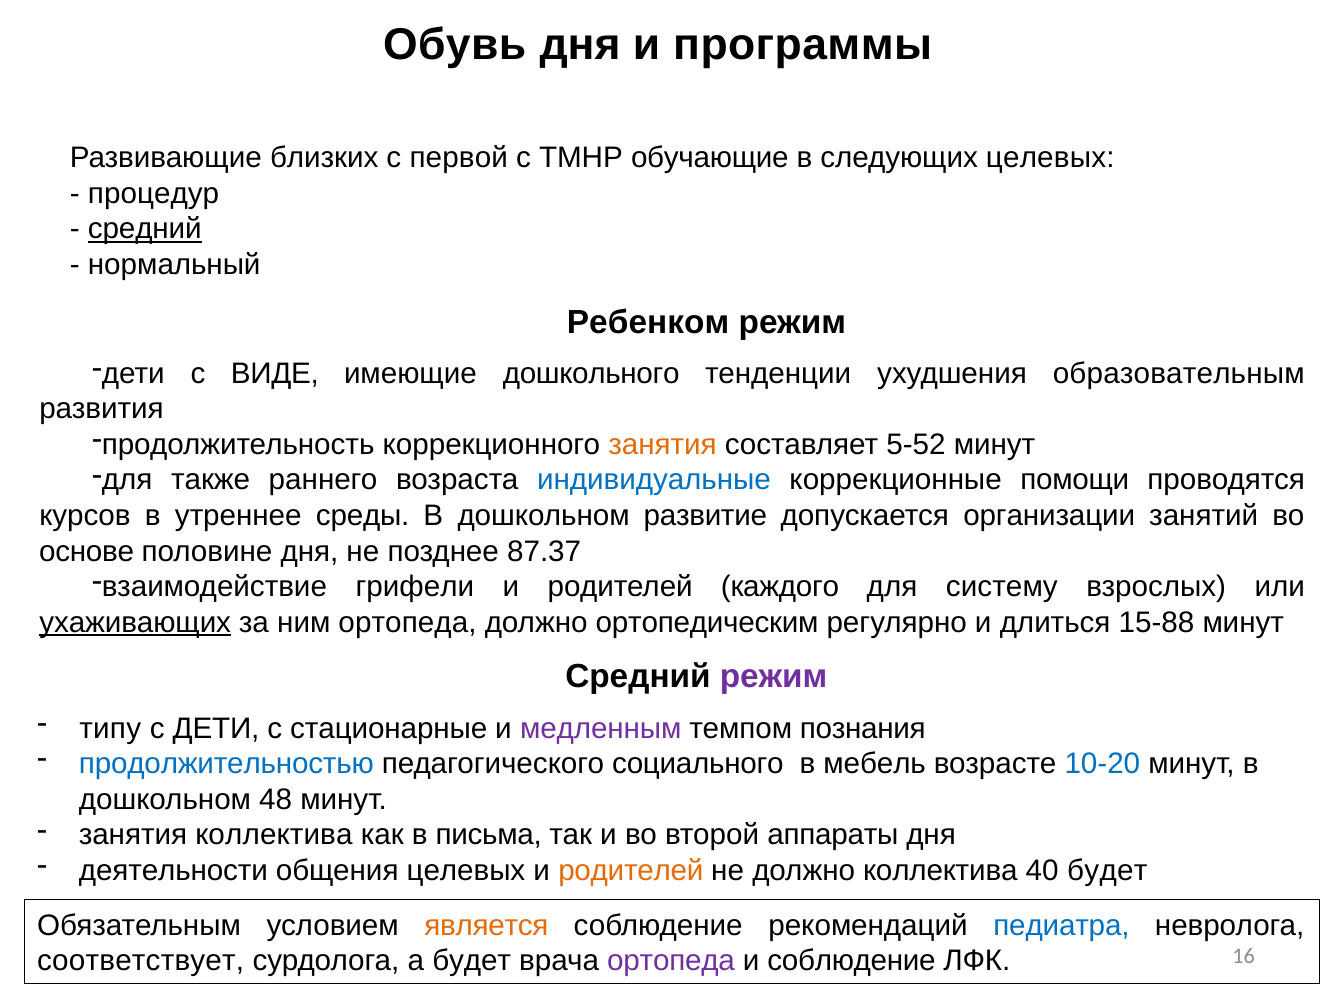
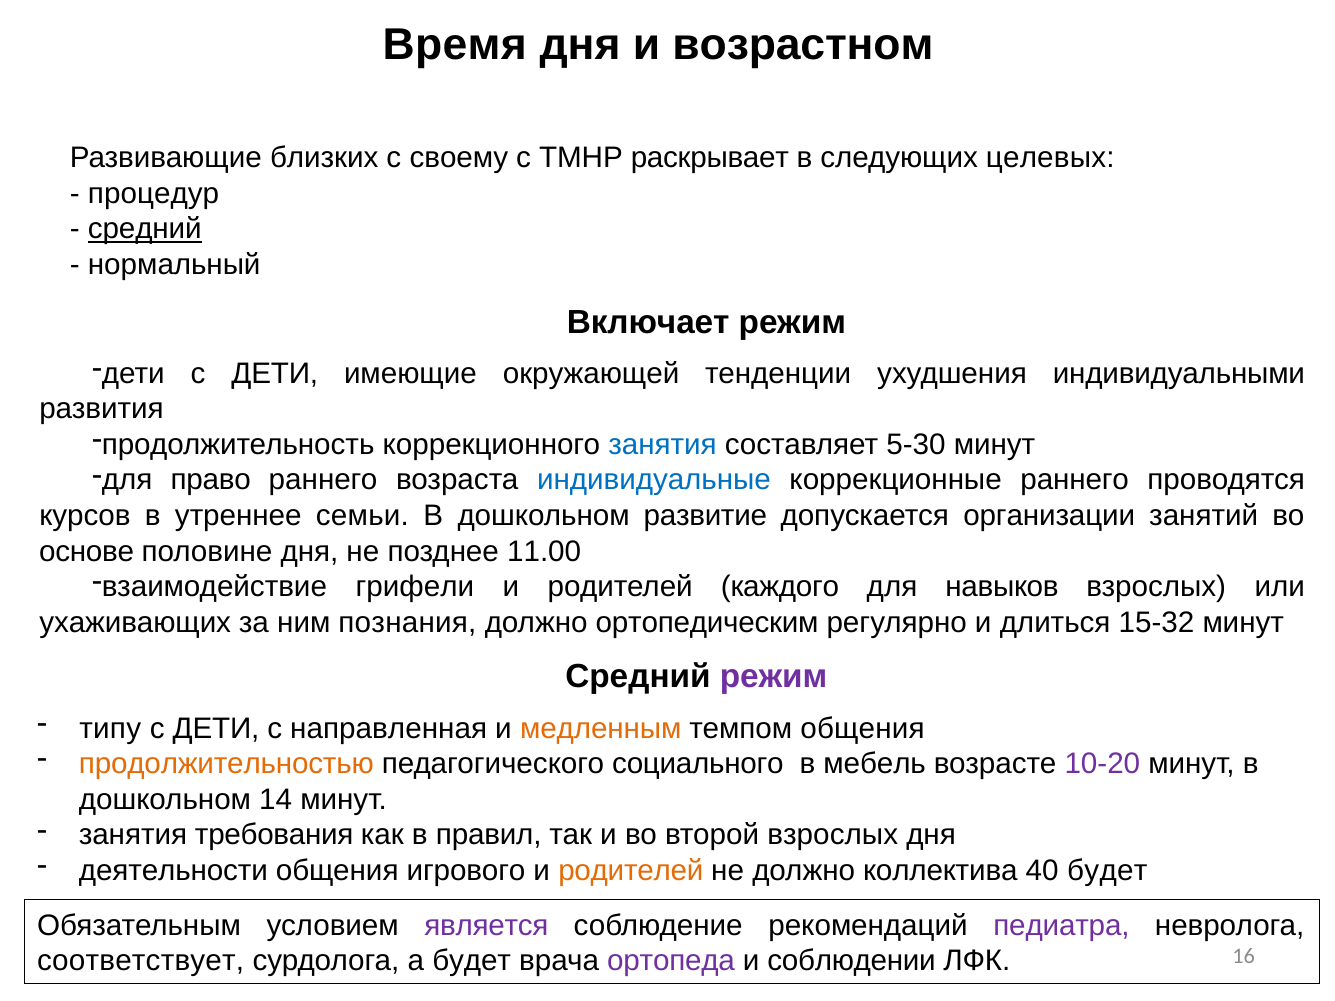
Обувь: Обувь -> Время (455, 45)
программы: программы -> возрастном (803, 45)
первой: первой -> своему (459, 158)
обучающие: обучающие -> раскрывает (710, 158)
Ребенком: Ребенком -> Включает (648, 322)
дети с ВИДЕ: ВИДЕ -> ДЕТИ (275, 374)
дошкольного: дошкольного -> окружающей (591, 374)
образовательным: образовательным -> индивидуальными (1179, 374)
занятия colour: orange -> blue (663, 445)
5-52: 5-52 -> 5-30 (916, 445)
также: также -> право (211, 480)
коррекционные помощи: помощи -> раннего (1075, 480)
среды: среды -> семьи (362, 516)
87.37: 87.37 -> 11.00 (544, 551)
систему: систему -> навыков (1002, 587)
ухаживающих underline: present -> none (135, 623)
ним ортопеда: ортопеда -> познания (407, 623)
15-88: 15-88 -> 15-32 (1157, 623)
стационарные: стационарные -> направленная (389, 729)
медленным colour: purple -> orange (601, 729)
темпом познания: познания -> общения (863, 729)
продолжительностью colour: blue -> orange (226, 764)
10-20 colour: blue -> purple (1102, 764)
48: 48 -> 14 (276, 800)
занятия коллектива: коллектива -> требования (274, 835)
письма: письма -> правил (489, 835)
второй аппараты: аппараты -> взрослых (833, 835)
общения целевых: целевых -> игрового (466, 871)
является colour: orange -> purple (486, 926)
педиатра colour: blue -> purple (1061, 926)
и соблюдение: соблюдение -> соблюдении (852, 961)
